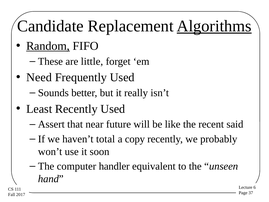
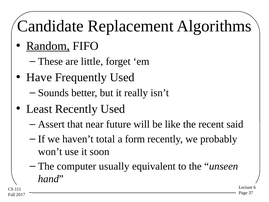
Algorithms underline: present -> none (214, 26)
Need: Need -> Have (39, 77)
copy: copy -> form (135, 139)
handler: handler -> usually (114, 166)
